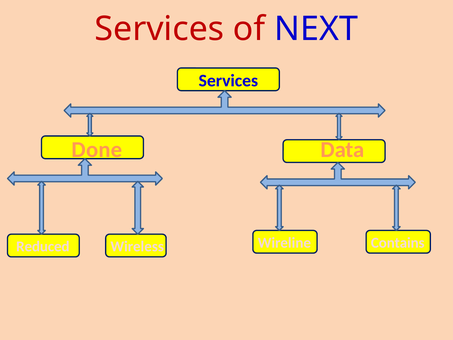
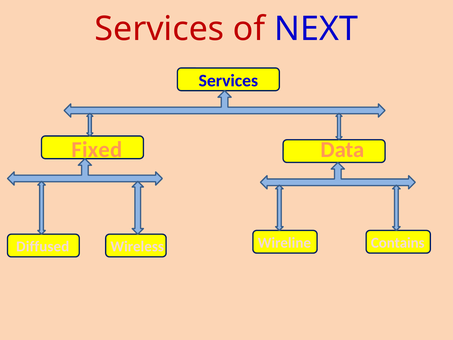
Done: Done -> Fixed (97, 150)
Reduced: Reduced -> Diffused (43, 246)
